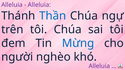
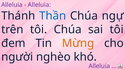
Mừng colour: blue -> orange (78, 43)
